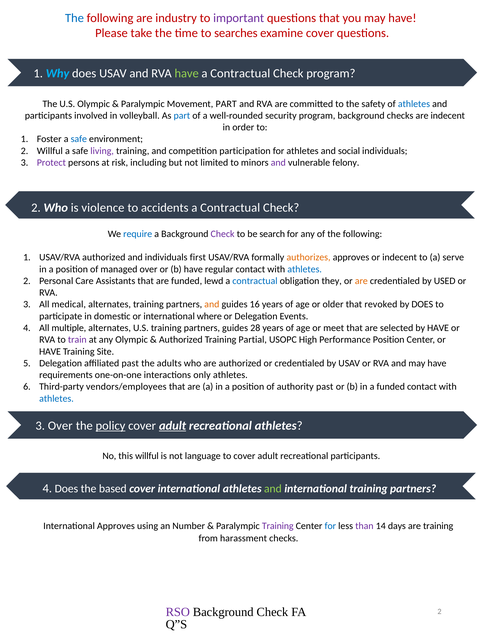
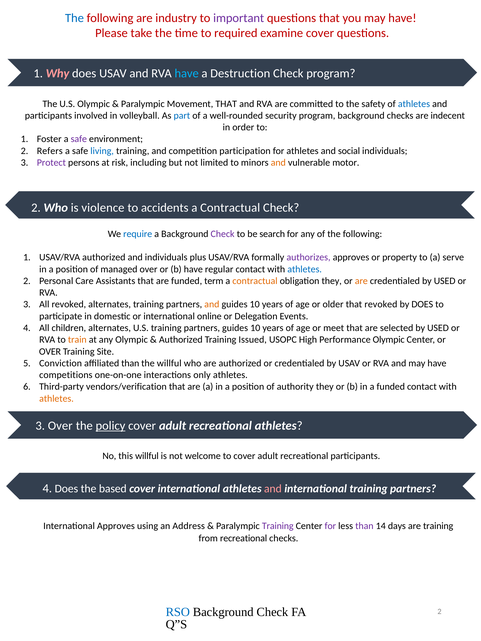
searches: searches -> required (236, 33)
Why colour: light blue -> pink (58, 73)
have colour: light green -> light blue (187, 73)
Contractual: Contractual -> Destruction (240, 73)
Movement PART: PART -> THAT (226, 104)
safe colour: blue -> purple (79, 139)
2 Willful: Willful -> Refers (50, 151)
living colour: purple -> blue (102, 151)
and colour: purple -> orange (278, 163)
felony: felony -> motor (346, 163)
first: first -> plus (198, 257)
authorizes colour: orange -> purple (309, 257)
or indecent: indecent -> property (400, 257)
lewd: lewd -> term (214, 281)
contractual colour: blue -> orange (255, 281)
All medical: medical -> revoked (69, 305)
16: 16 -> 10 (255, 305)
where: where -> online (209, 316)
multiple: multiple -> children (69, 328)
partners guides 28: 28 -> 10 (255, 328)
selected by HAVE: HAVE -> USED (438, 328)
train colour: purple -> orange (77, 340)
Partial: Partial -> Issued (253, 340)
Performance Position: Position -> Olympic (389, 340)
HAVE: HAVE -> OVER (50, 352)
Delegation: Delegation -> Conviction (61, 363)
affiliated past: past -> than (130, 363)
the adults: adults -> willful (169, 363)
requirements: requirements -> competitions (66, 375)
vendors/employees: vendors/employees -> vendors/verification (126, 387)
authority past: past -> they (325, 387)
athletes colour: blue -> orange (56, 399)
adult underline: present -> none (173, 426)
language: language -> welcome (203, 456)
and colour: light green -> pink (273, 489)
Number: Number -> Address (189, 526)
for colour: blue -> purple (330, 526)
from harassment: harassment -> recreational (244, 539)
RSO colour: purple -> blue (178, 612)
